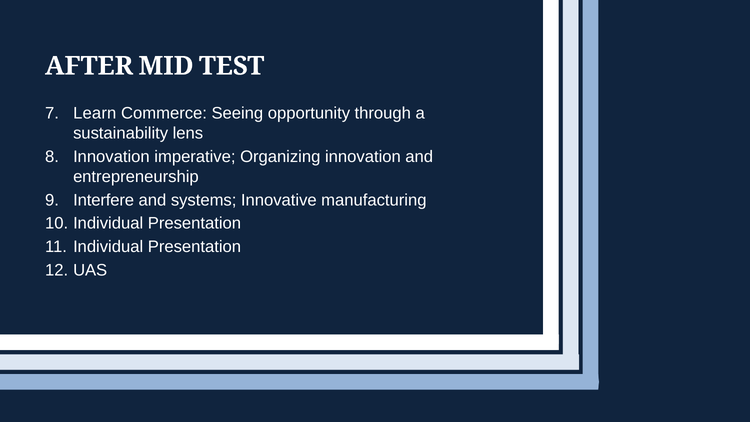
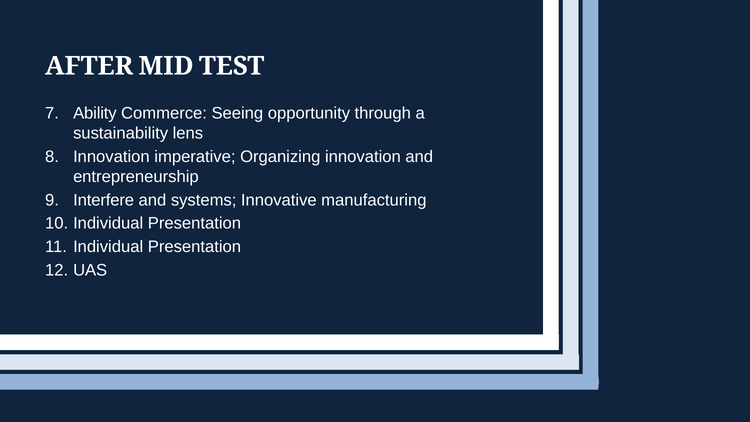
Learn: Learn -> Ability (95, 113)
